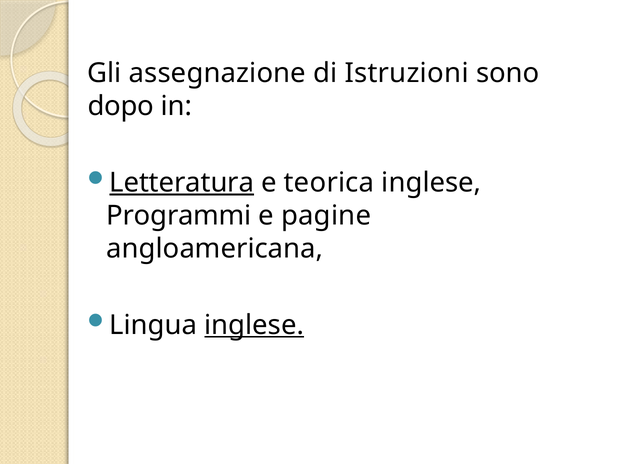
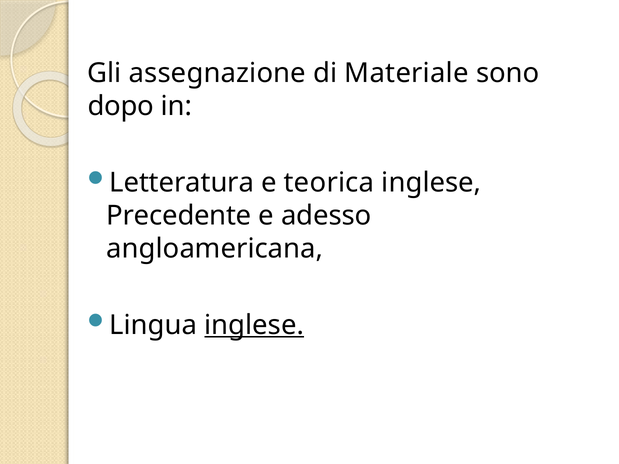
Istruzioni: Istruzioni -> Materiale (407, 73)
Letteratura underline: present -> none (182, 183)
Programmi: Programmi -> Precedente (179, 216)
pagine: pagine -> adesso (326, 216)
